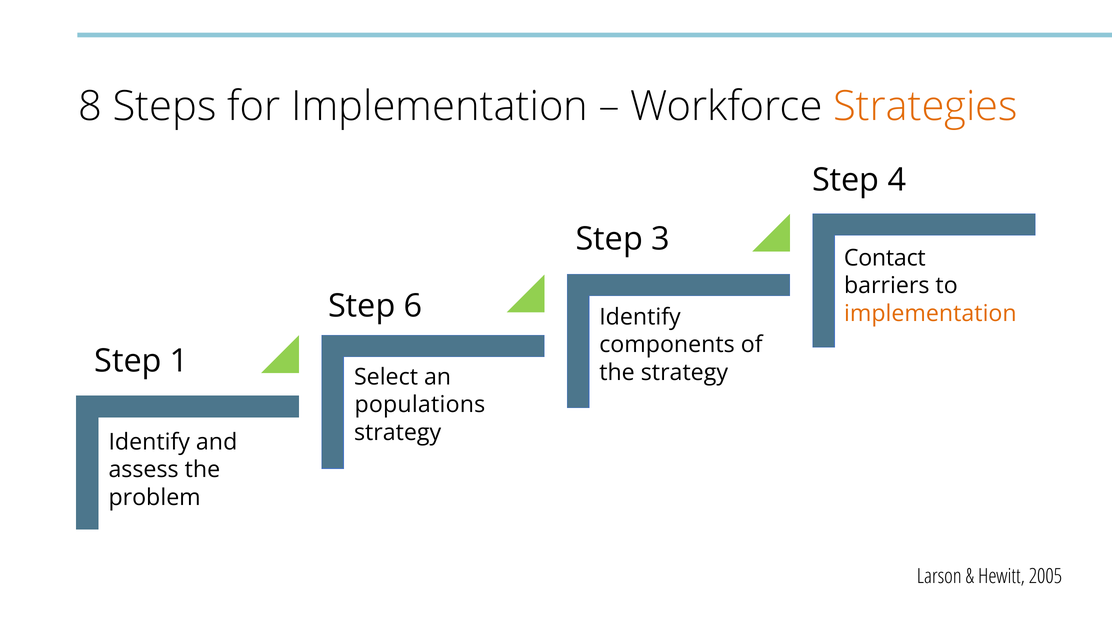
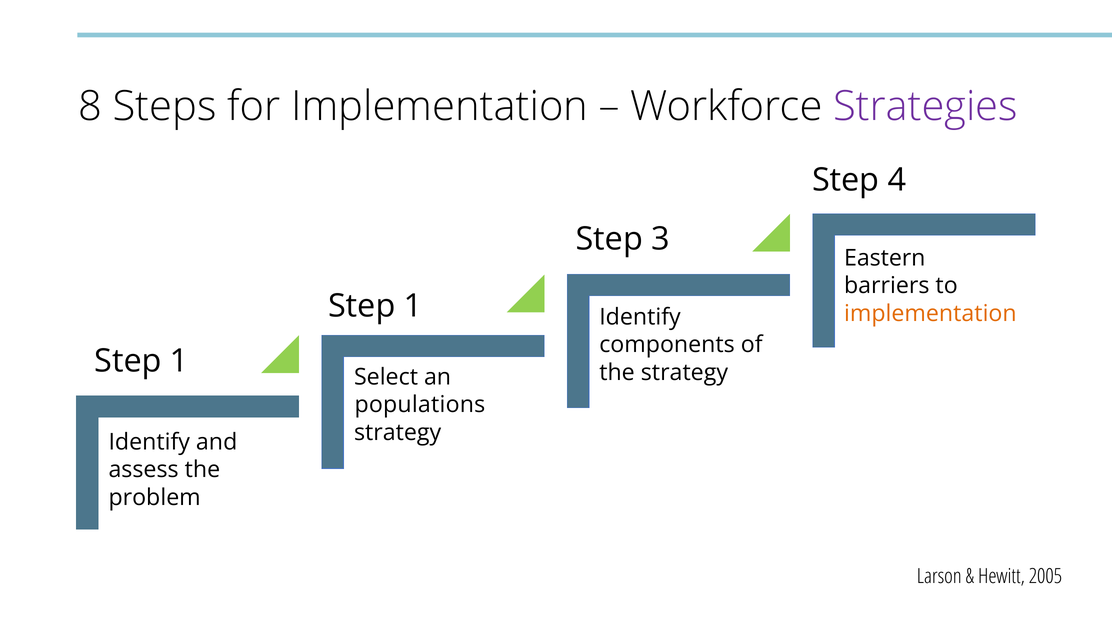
Strategies colour: orange -> purple (925, 107)
Contact: Contact -> Eastern (885, 258)
6: 6 -> 1 (413, 307)
